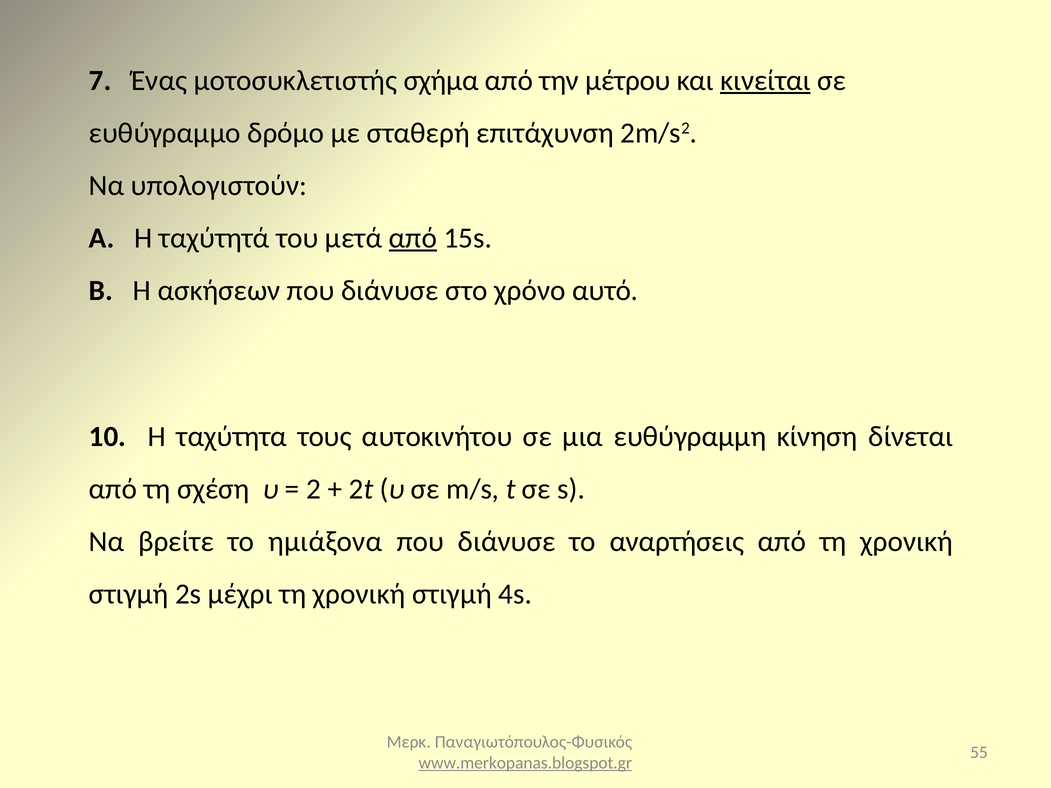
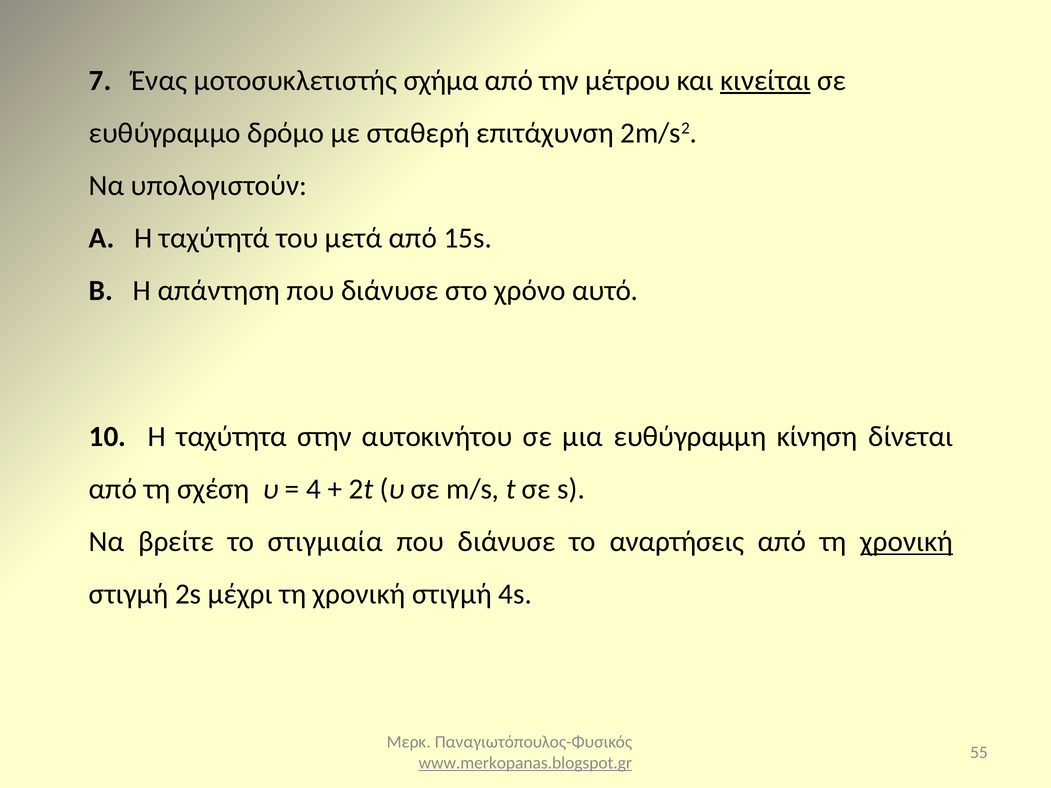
από underline: present -> none (413, 238)
ασκήσεων: ασκήσεων -> απάντηση (219, 291)
τους: τους -> στην (325, 437)
2: 2 -> 4 (313, 489)
ημιάξονα: ημιάξονα -> στιγμιαία (325, 542)
χρονική underline: none -> present (907, 542)
